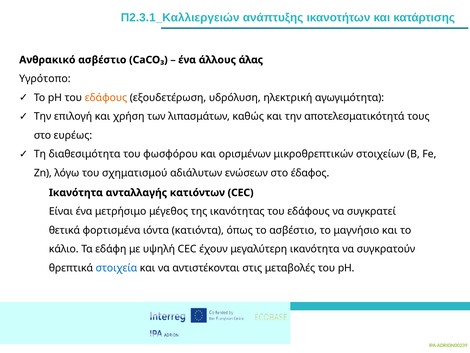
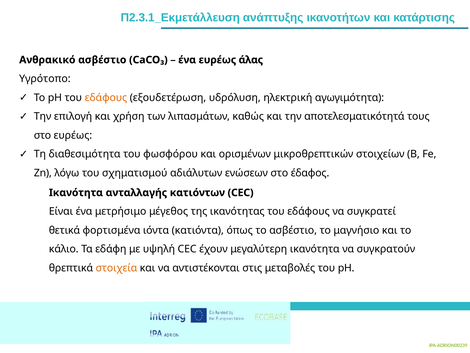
Π2.3.1_Καλλιεργειών: Π2.3.1_Καλλιεργειών -> Π2.3.1_Εκμετάλλευση (180, 17)
ένα άλλους: άλλους -> ευρέως (217, 60)
στοιχεία colour: blue -> orange (116, 268)
